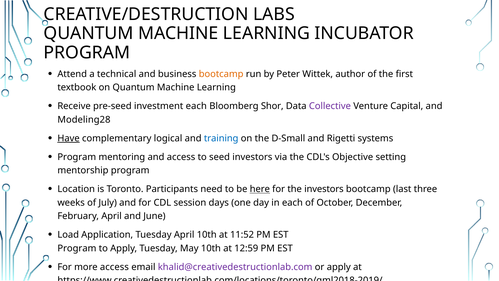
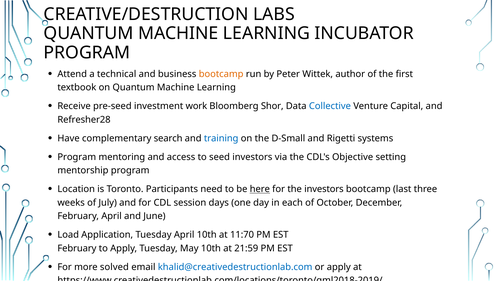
investment each: each -> work (196, 106)
Collective colour: purple -> blue (330, 106)
Modeling28: Modeling28 -> Refresher28 (84, 119)
Have underline: present -> none (69, 138)
logical: logical -> search (168, 138)
11:52: 11:52 -> 11:70 (242, 235)
Program: Program -> February (77, 248)
12:59: 12:59 -> 21:59 (246, 248)
more access: access -> solved (114, 267)
khalid@creativedestructionlab.com colour: purple -> blue (235, 267)
